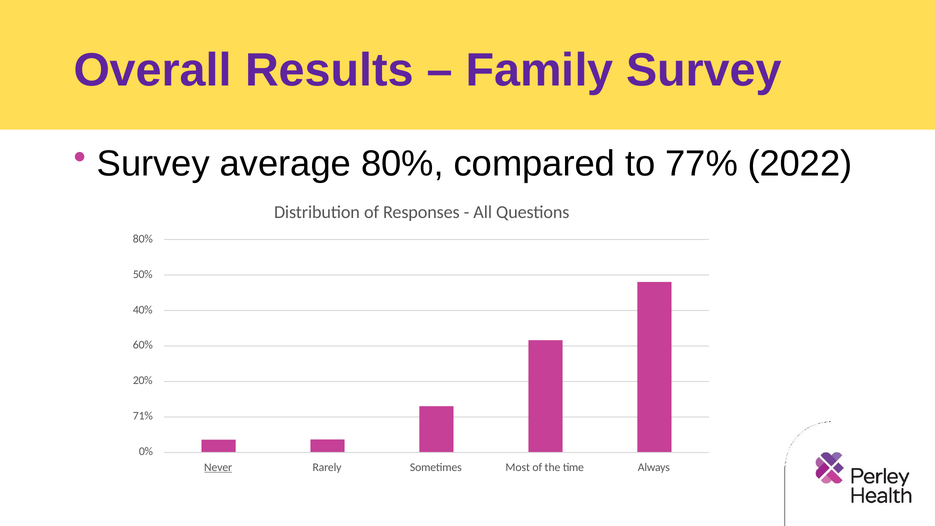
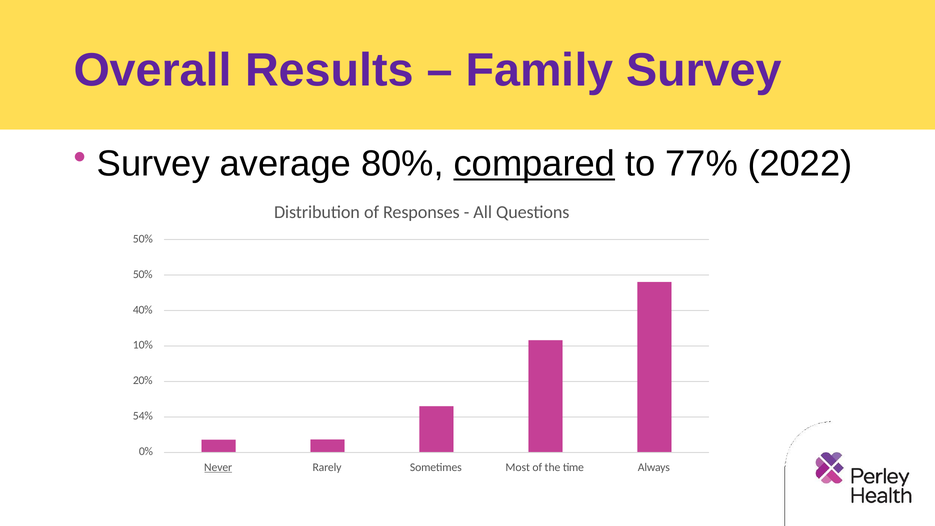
compared underline: none -> present (534, 164)
80%: 80% -> 50% (143, 239)
60%: 60% -> 10% (143, 345)
71%: 71% -> 54% (143, 416)
